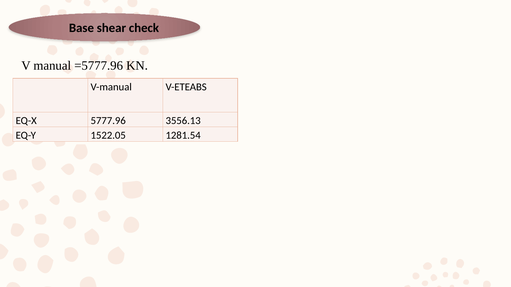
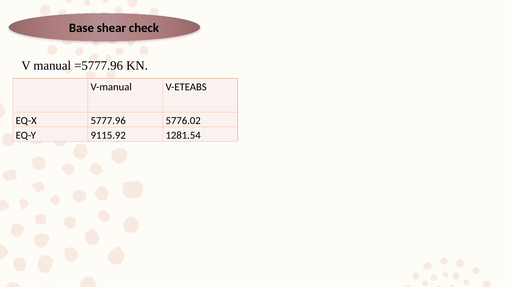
3556.13: 3556.13 -> 5776.02 (183, 121)
1522.05: 1522.05 -> 9115.92 (108, 136)
